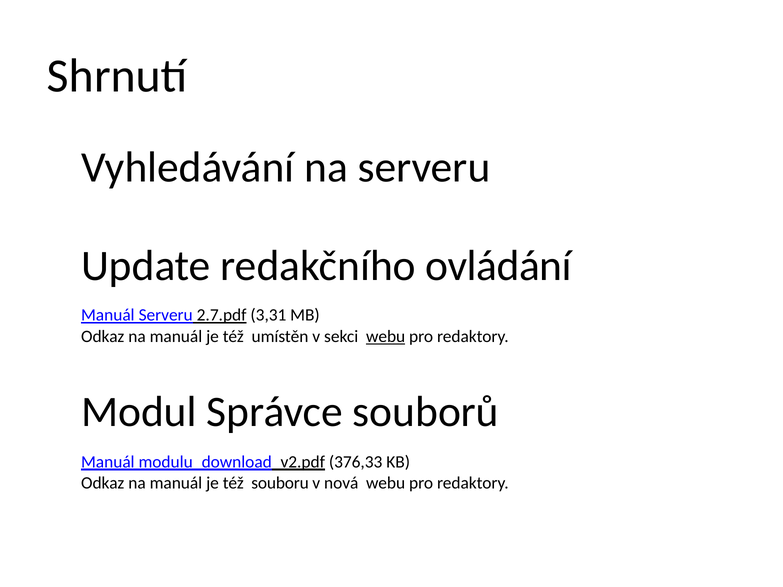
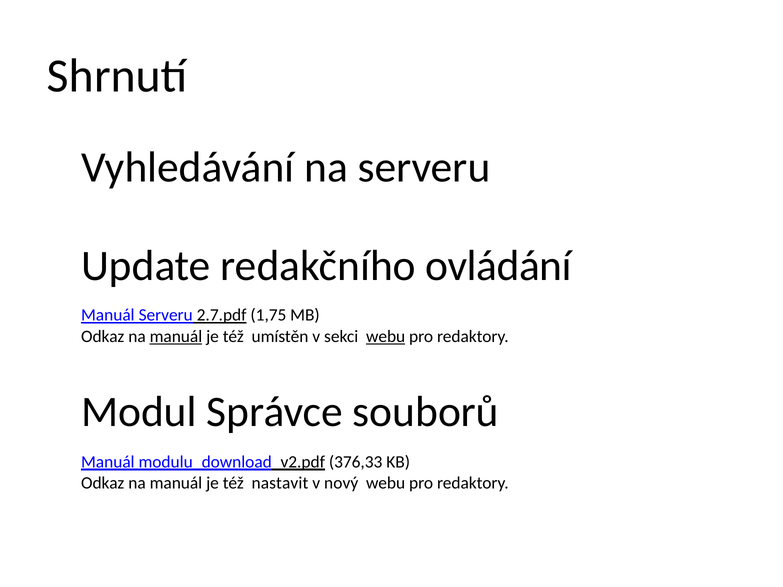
3,31: 3,31 -> 1,75 (268, 315)
manuál underline: none -> present (176, 337)
souboru: souboru -> nastavit (280, 483)
nová: nová -> nový (341, 483)
